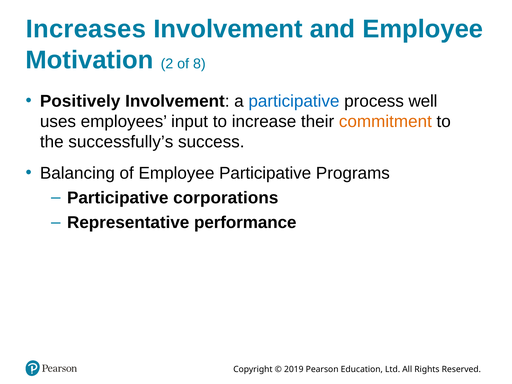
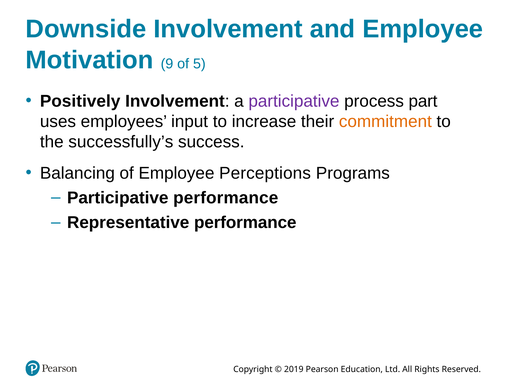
Increases: Increases -> Downside (86, 29)
2: 2 -> 9 (167, 64)
8: 8 -> 5 (199, 64)
participative colour: blue -> purple (294, 101)
well: well -> part (423, 101)
Employee Participative: Participative -> Perceptions (265, 173)
Participative corporations: corporations -> performance (226, 198)
